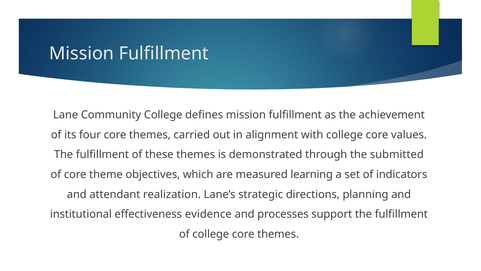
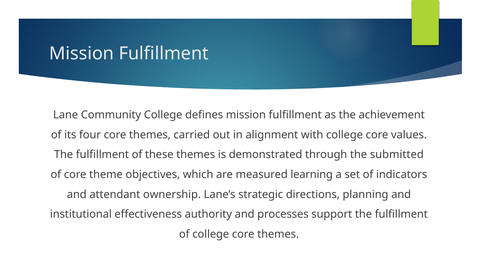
realization: realization -> ownership (172, 194)
evidence: evidence -> authority (208, 214)
